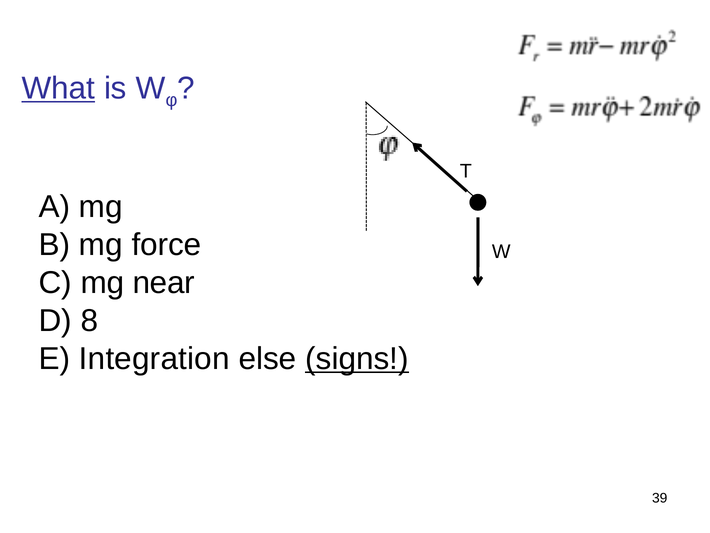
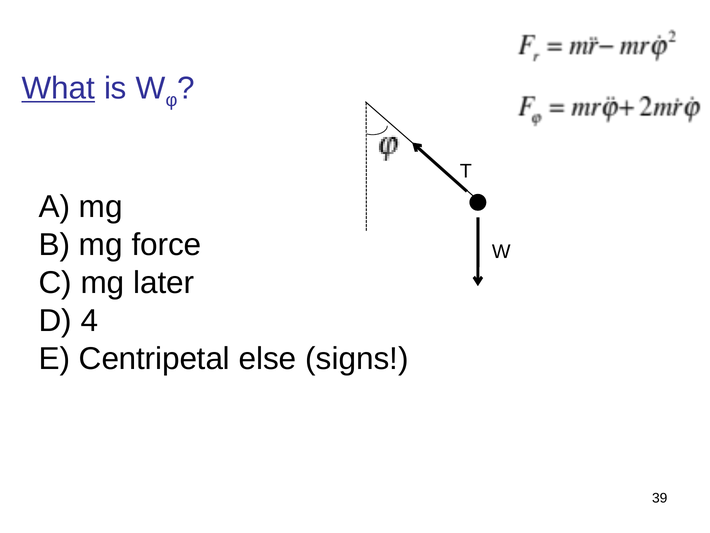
near: near -> later (164, 283)
8: 8 -> 4 (89, 320)
Integration: Integration -> Centripetal (154, 358)
signs underline: present -> none (357, 358)
